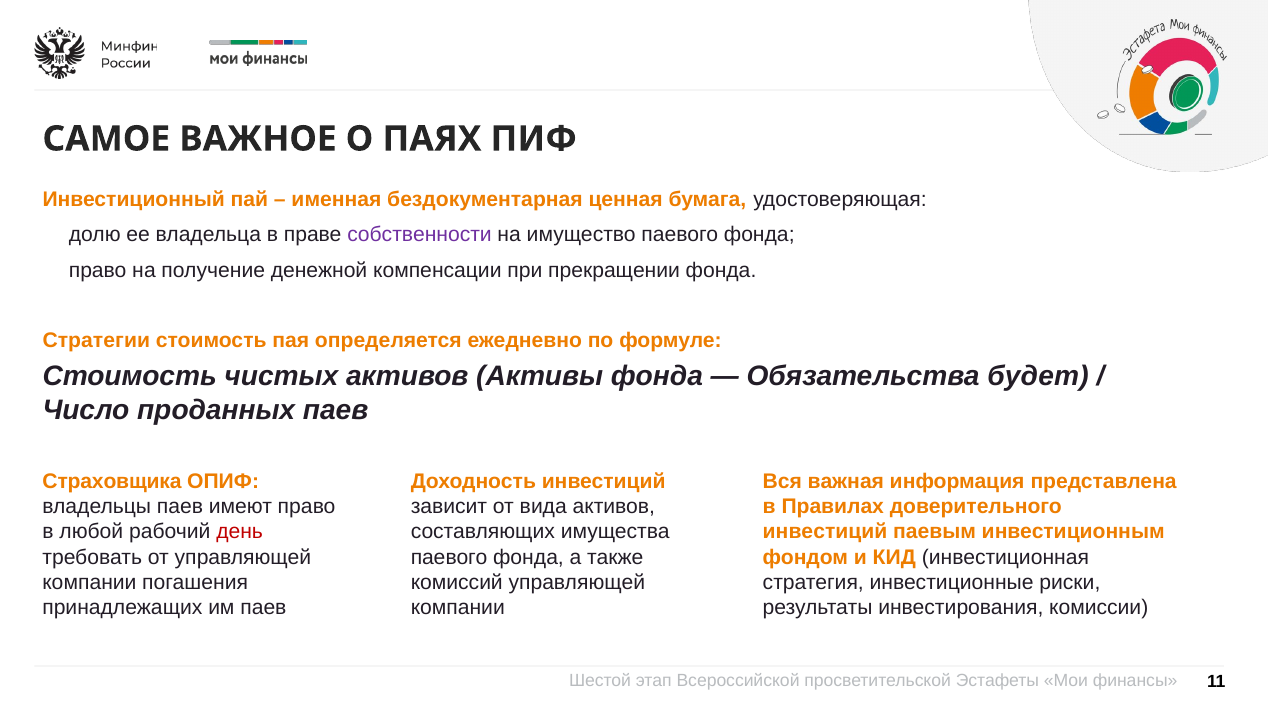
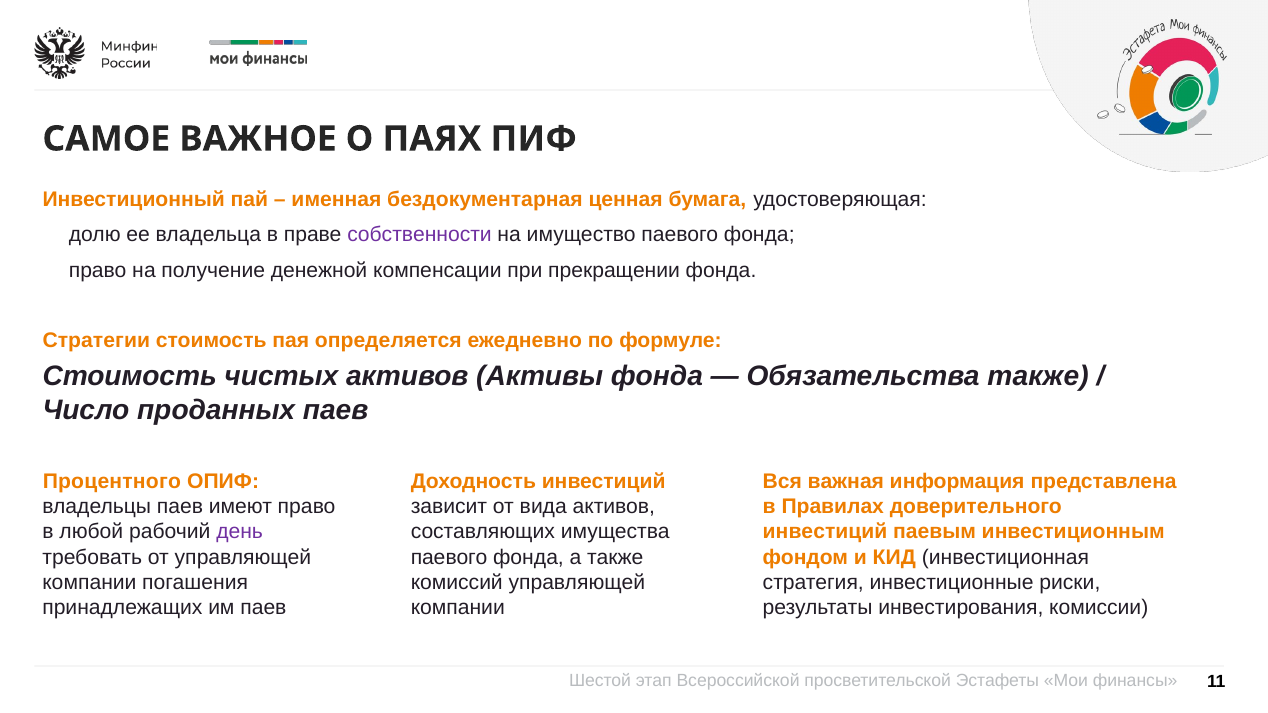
Обязательства будет: будет -> также (1038, 377)
Страховщика: Страховщика -> Процентного (112, 481)
день colour: red -> purple (240, 532)
